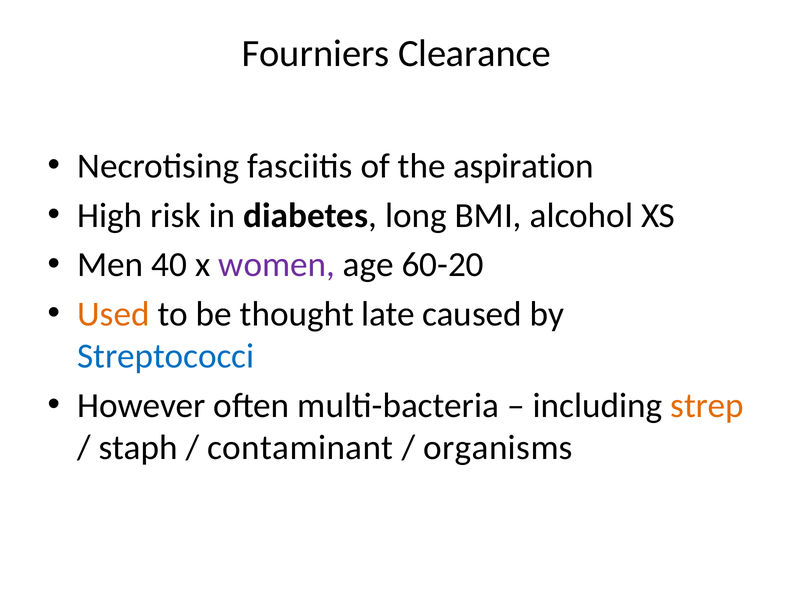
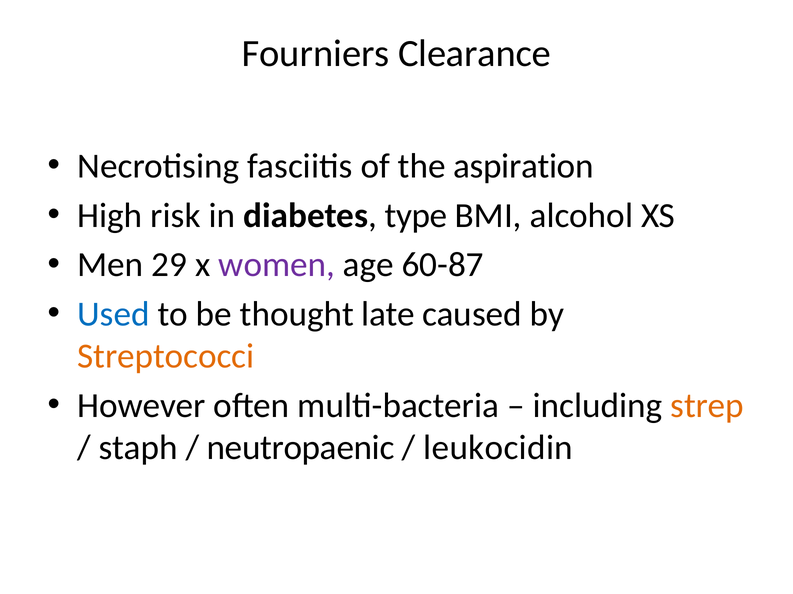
long: long -> type (416, 216)
40: 40 -> 29 (169, 265)
60-20: 60-20 -> 60-87 (443, 265)
Used colour: orange -> blue (114, 314)
Streptococci colour: blue -> orange (166, 357)
contaminant: contaminant -> neutropaenic (301, 448)
organisms: organisms -> leukocidin (498, 448)
